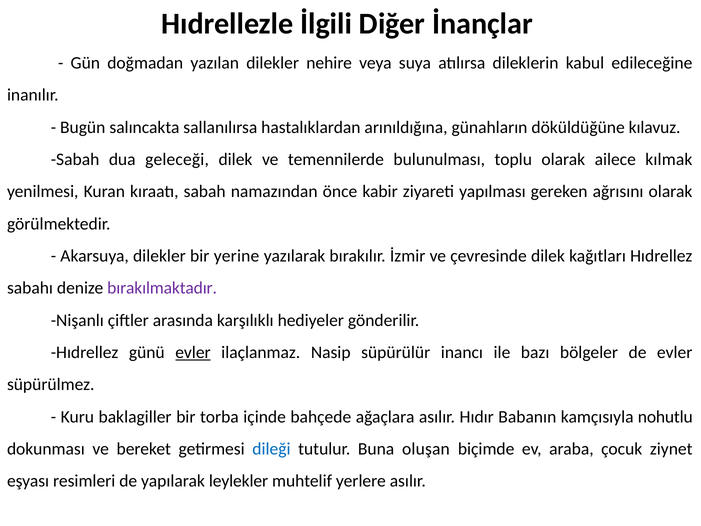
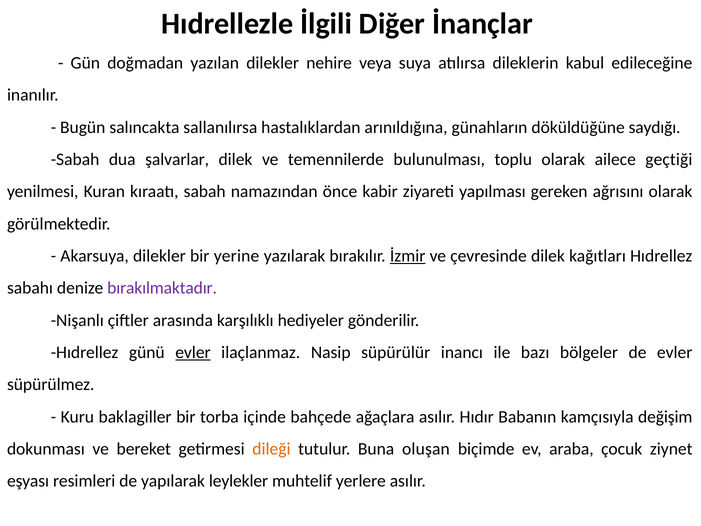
kılavuz: kılavuz -> saydığı (655, 127)
geleceği: geleceği -> şalvarlar (177, 159)
kılmak: kılmak -> geçtiği (669, 159)
İzmir underline: none -> present (408, 256)
nohutlu: nohutlu -> değişim (665, 417)
dileği colour: blue -> orange (271, 449)
